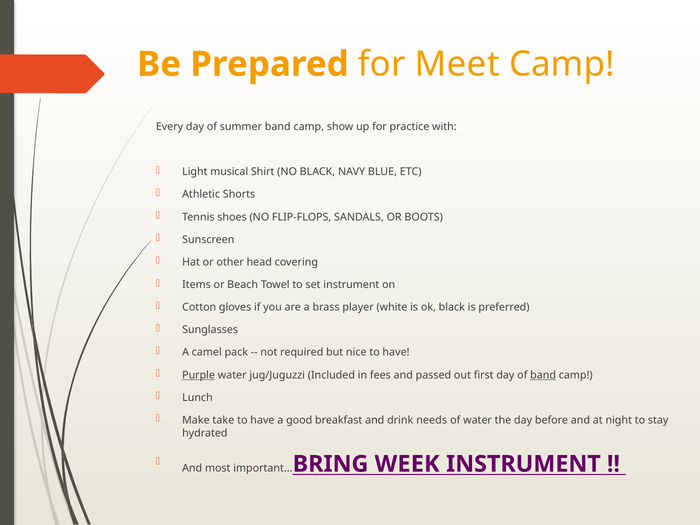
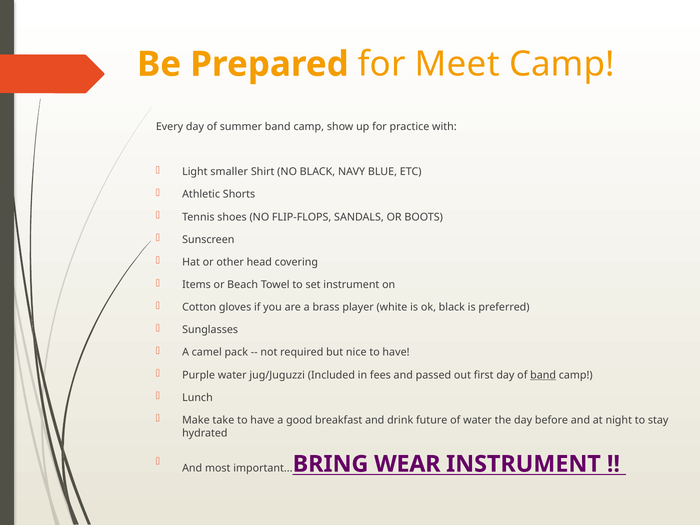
musical: musical -> smaller (229, 172)
Purple underline: present -> none (199, 375)
needs: needs -> future (432, 420)
WEEK: WEEK -> WEAR (407, 464)
